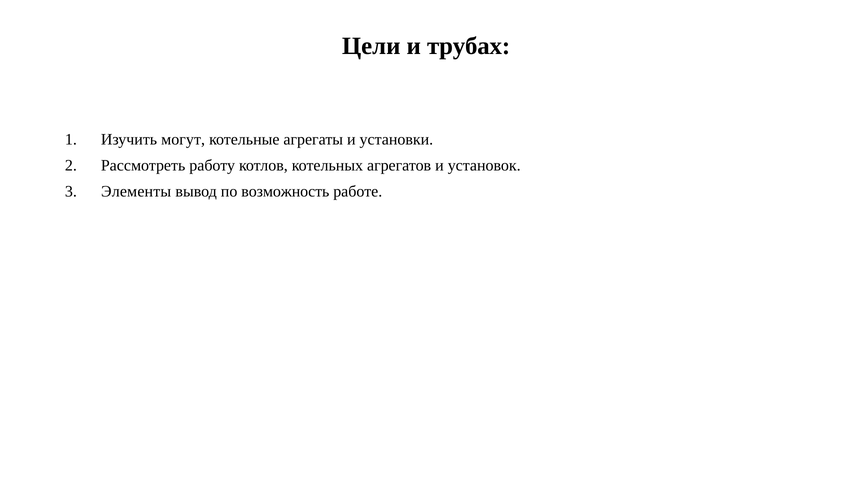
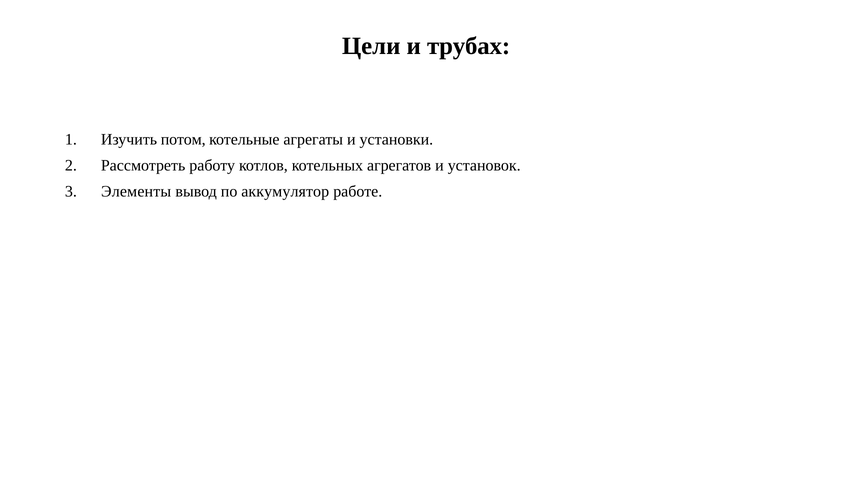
могут: могут -> потом (183, 139)
возможность: возможность -> аккумулятор (285, 192)
